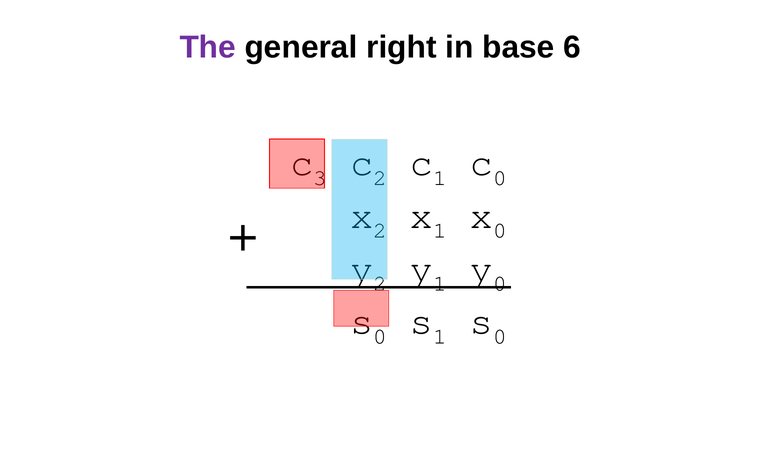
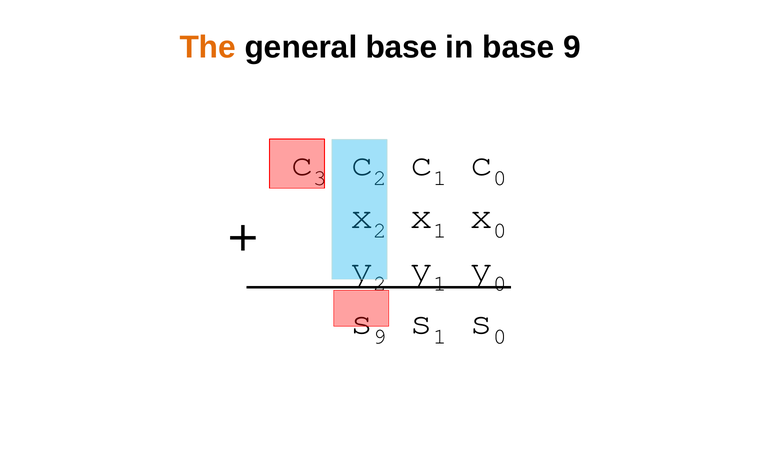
The colour: purple -> orange (208, 47)
general right: right -> base (402, 47)
base 6: 6 -> 9 (572, 47)
0: 0 -> 9 (380, 337)
